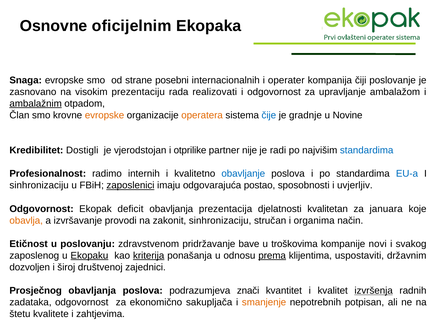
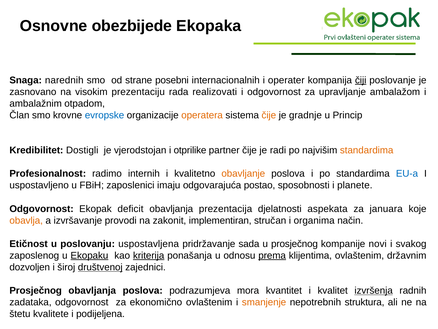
oficijelnim: oficijelnim -> obezbijede (132, 26)
Snaga evropske: evropske -> narednih (64, 80)
čiji underline: none -> present (361, 80)
ambalažnim underline: present -> none (36, 103)
evropske colour: orange -> blue (104, 115)
čije colour: blue -> orange (269, 115)
Novine: Novine -> Princip (348, 115)
partner nije: nije -> čije (250, 150)
standardima colour: blue -> orange (367, 150)
obavljanje colour: blue -> orange (243, 173)
sinhronizaciju: sinhronizaciju -> uspostavljeno (39, 185)
zaposlenici underline: present -> none (130, 185)
uvjerljiv: uvjerljiv -> planete (355, 185)
kvalitetan: kvalitetan -> aspekata (328, 208)
zakonit sinhronizaciju: sinhronizaciju -> implementiran (220, 220)
zdravstvenom: zdravstvenom -> uspostavljena (149, 244)
bave: bave -> sada (249, 244)
u troškovima: troškovima -> prosječnog (294, 244)
klijentima uspostaviti: uspostaviti -> ovlaštenim (359, 255)
društvenoj underline: none -> present (100, 267)
znači: znači -> mora (248, 290)
ekonomično sakupljača: sakupljača -> ovlaštenim (209, 302)
potpisan: potpisan -> struktura (365, 302)
zahtjevima: zahtjevima -> podijeljena (101, 314)
